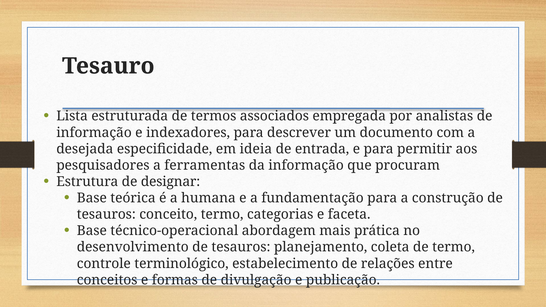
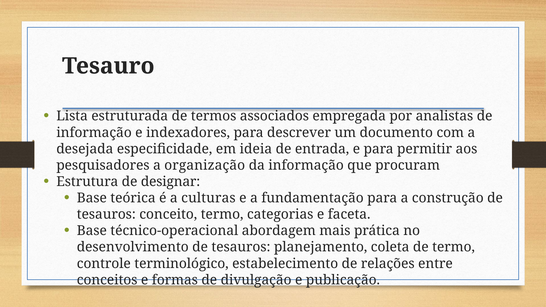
ferramentas: ferramentas -> organização (205, 165)
humana: humana -> culturas (208, 198)
